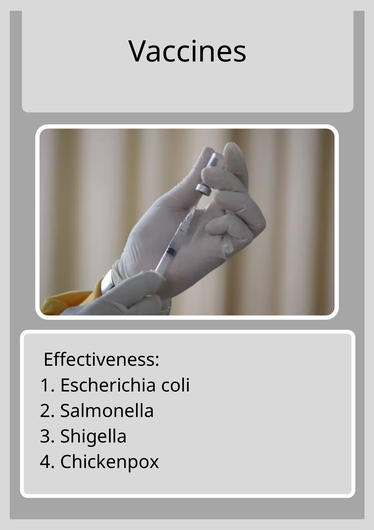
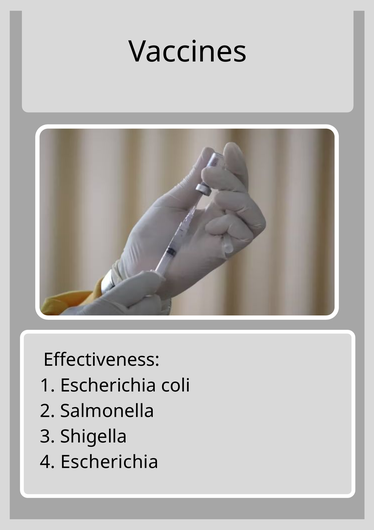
Chickenpox: Chickenpox -> Escherichia (110, 462)
